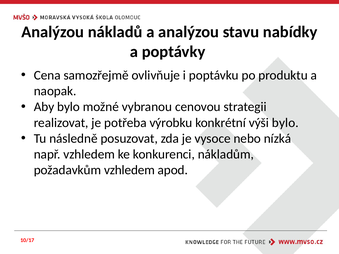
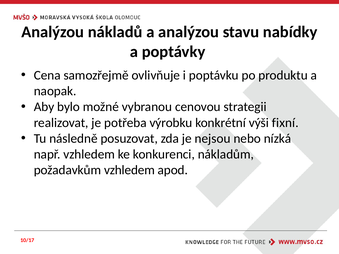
výši bylo: bylo -> fixní (285, 123)
vysoce: vysoce -> nejsou (213, 139)
